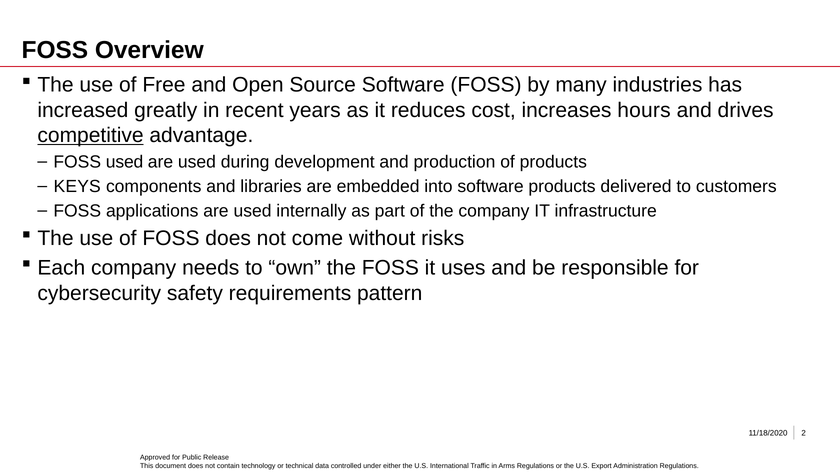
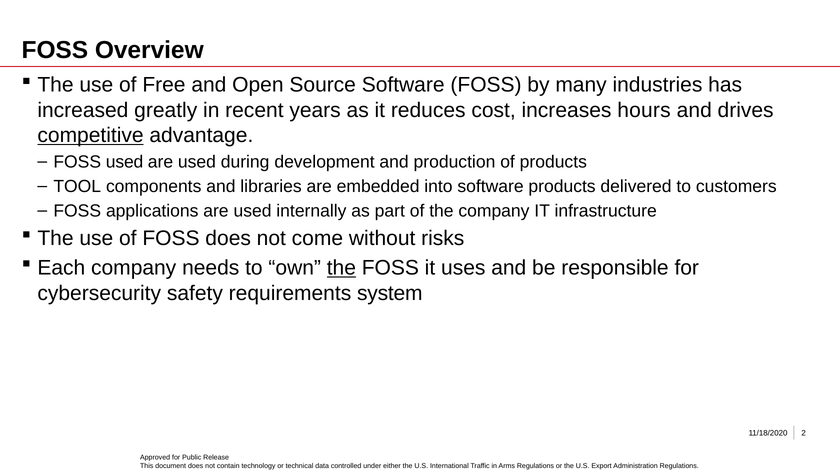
KEYS: KEYS -> TOOL (77, 186)
the underline: none -> present (341, 268)
pattern: pattern -> system (390, 293)
